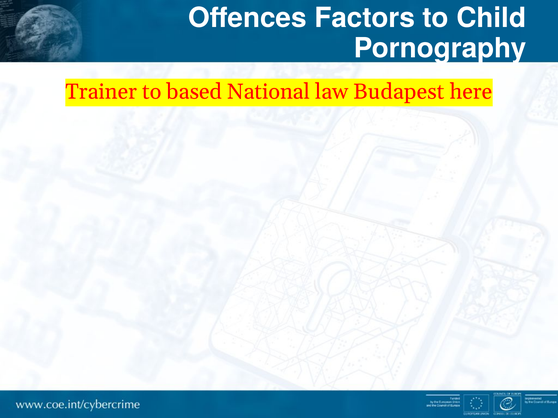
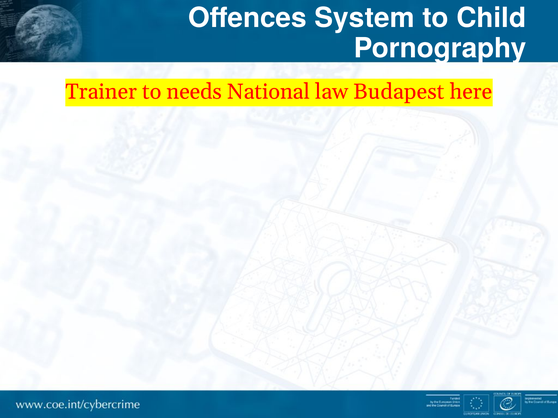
Factors: Factors -> System (365, 18)
based: based -> needs (194, 92)
